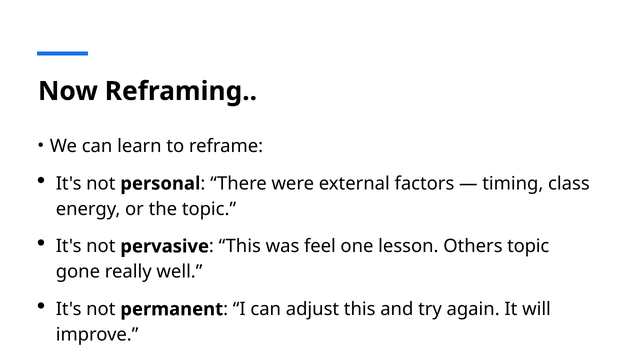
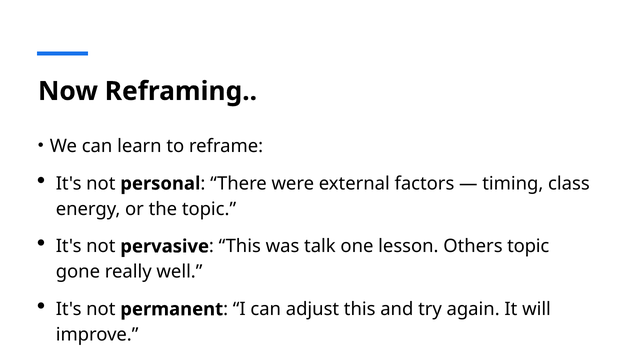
feel: feel -> talk (320, 246)
